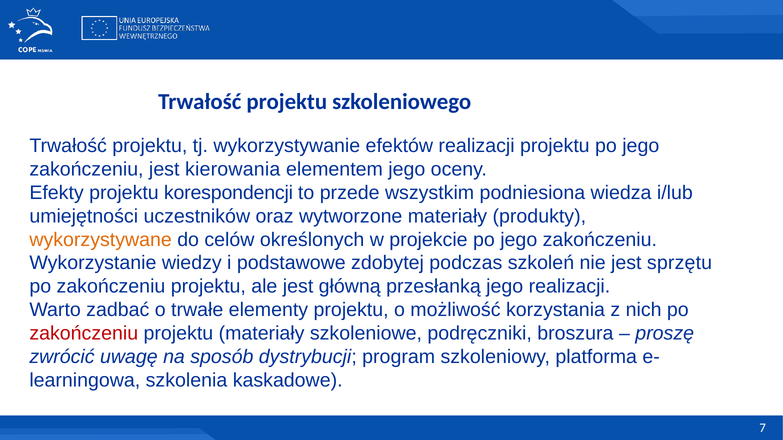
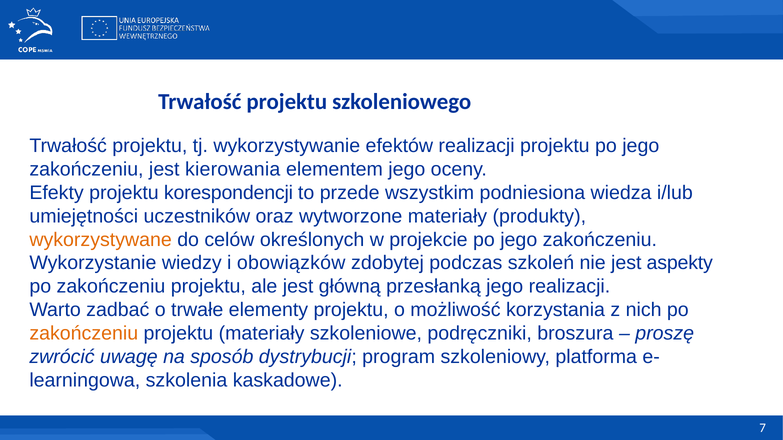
podstawowe: podstawowe -> obowiązków (291, 263)
sprzętu: sprzętu -> aspekty (680, 263)
zakończeniu colour: red -> orange (84, 334)
